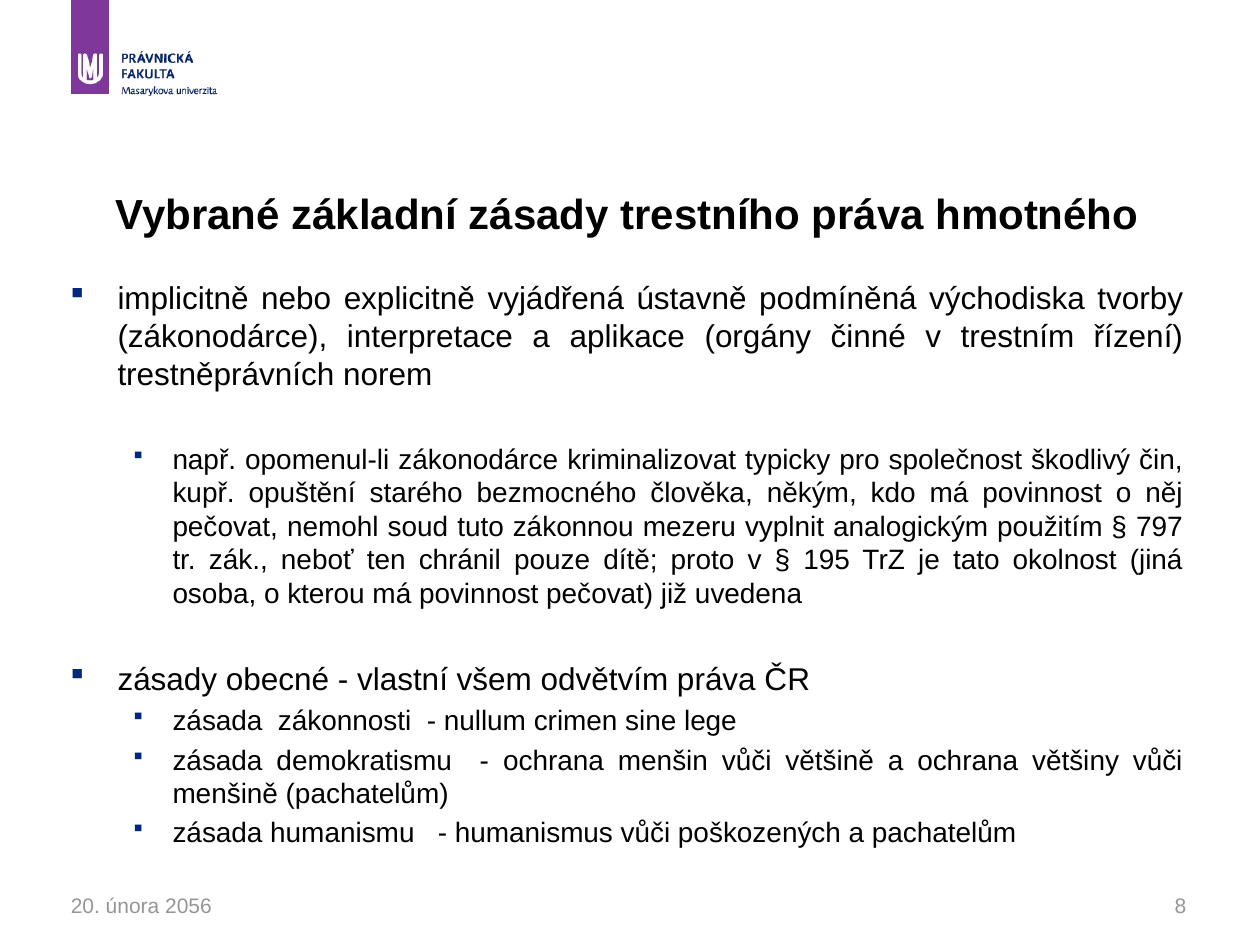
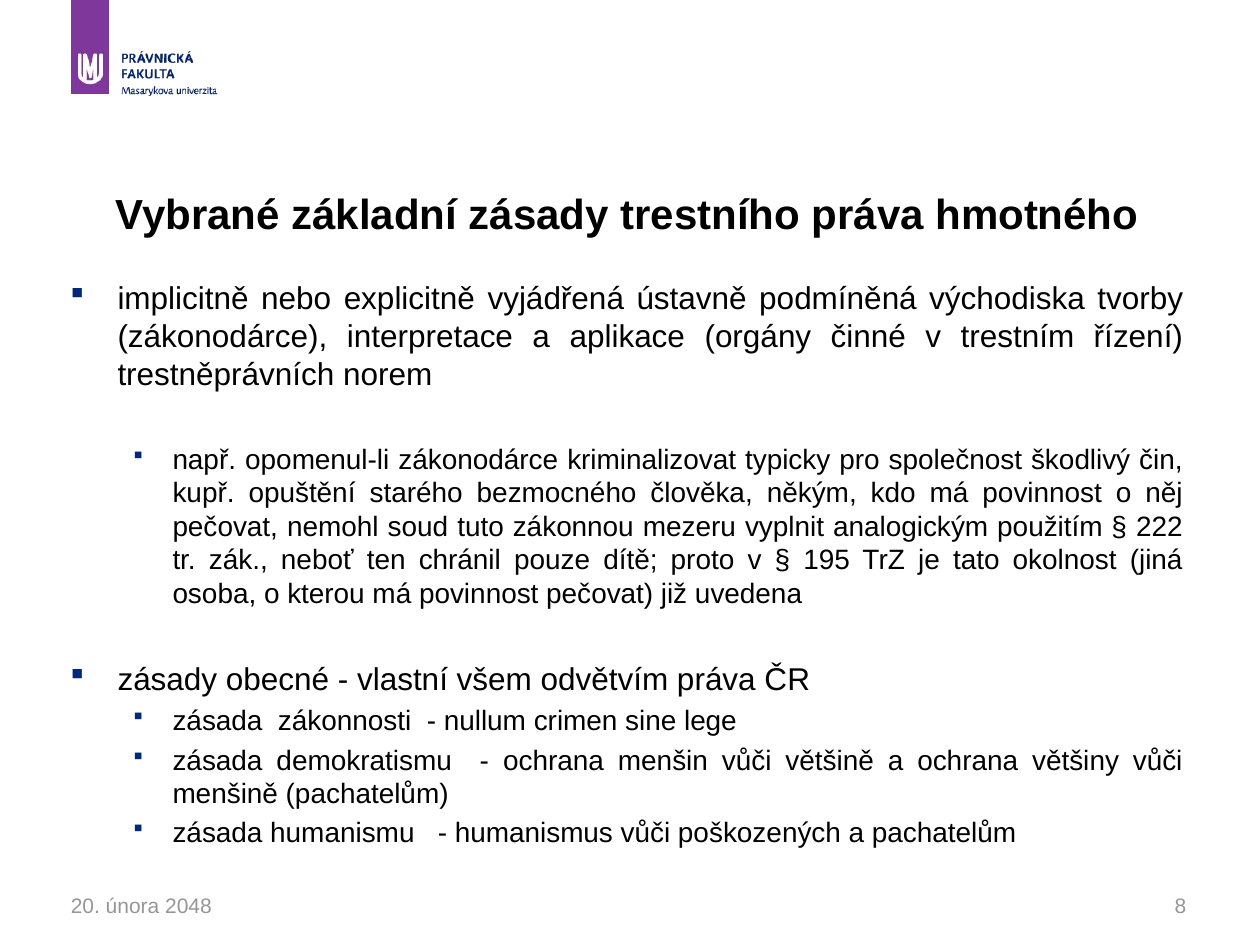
797: 797 -> 222 (1159, 527)
2056: 2056 -> 2048 (188, 907)
